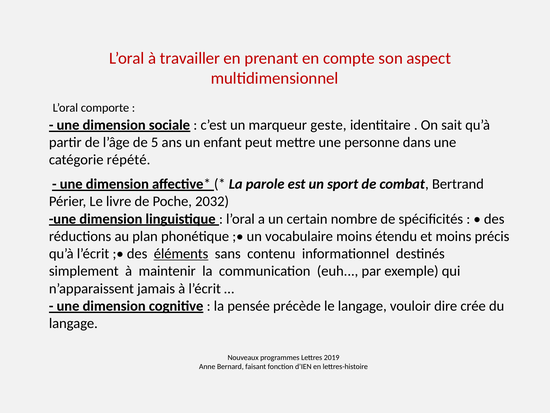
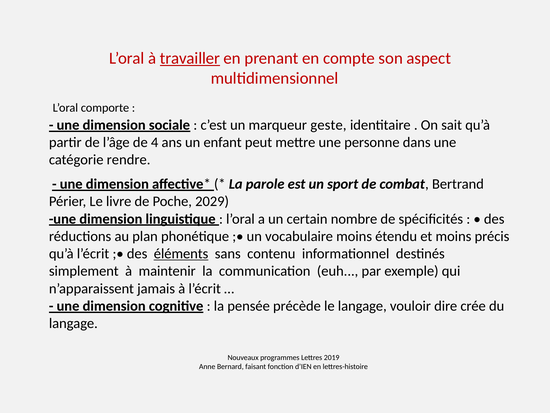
travailler underline: none -> present (190, 58)
5: 5 -> 4 (155, 142)
répété: répété -> rendre (129, 160)
2032: 2032 -> 2029 (212, 201)
